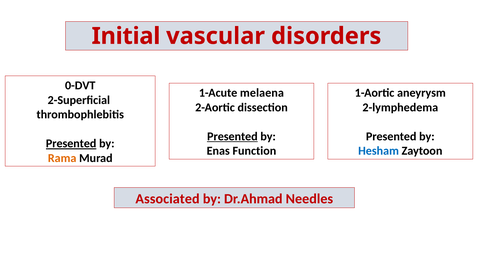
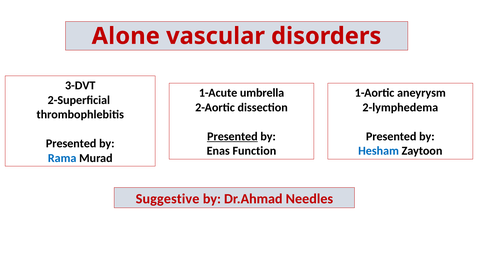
Initial: Initial -> Alone (126, 36)
0-DVT: 0-DVT -> 3-DVT (80, 86)
melaena: melaena -> umbrella (262, 93)
Presented underline: present -> none (71, 143)
Rama colour: orange -> blue (62, 158)
Associated: Associated -> Suggestive (168, 198)
